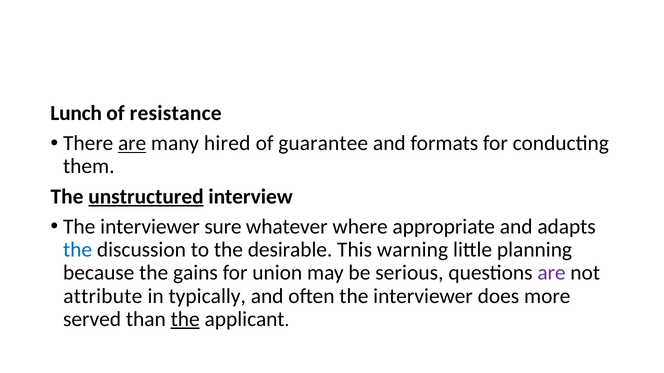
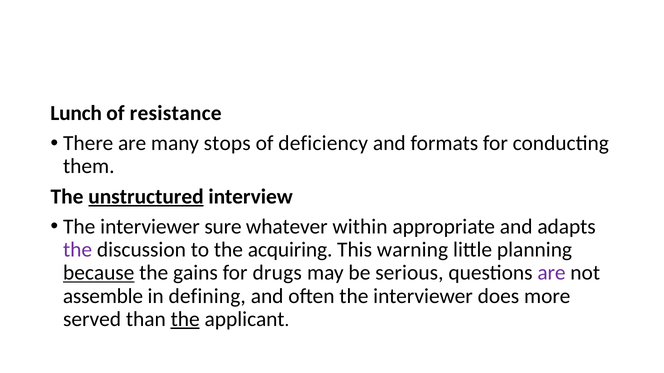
are underline: present -> none (132, 143)
hired: hired -> stops (227, 143)
guarantee: guarantee -> deficiency (323, 143)
where: where -> within (360, 227)
the colour: blue -> purple (78, 250)
desirable: desirable -> acquiring (290, 250)
because underline: none -> present (99, 273)
union: union -> drugs (277, 273)
attribute: attribute -> assemble (103, 296)
typically: typically -> defining (207, 296)
